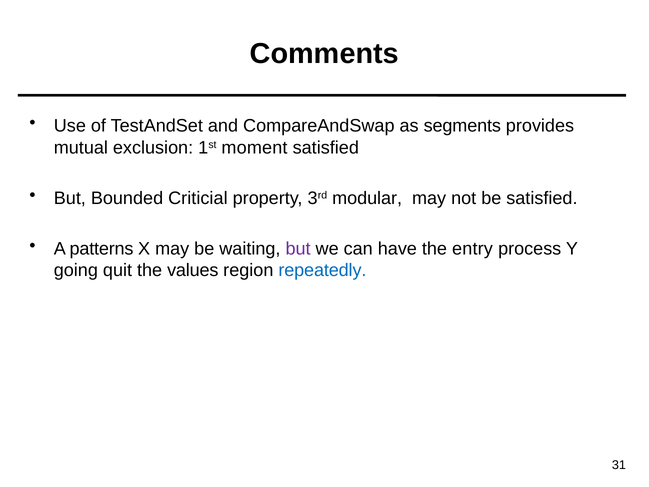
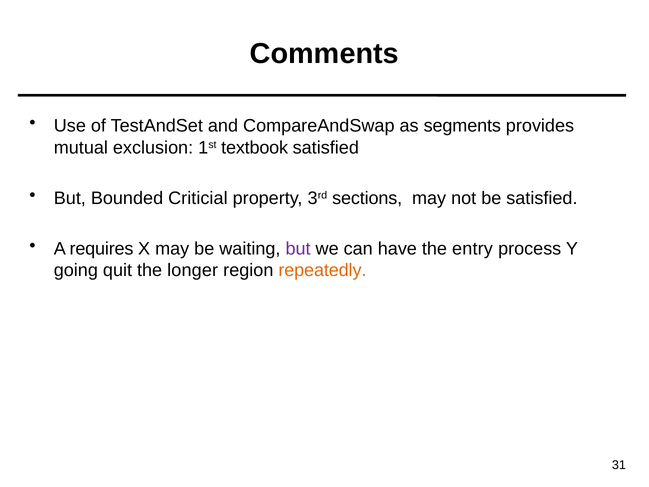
moment: moment -> textbook (255, 148)
modular: modular -> sections (367, 198)
patterns: patterns -> requires (102, 248)
values: values -> longer (193, 270)
repeatedly colour: blue -> orange (322, 270)
